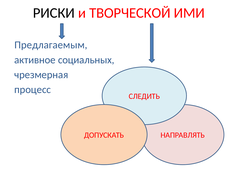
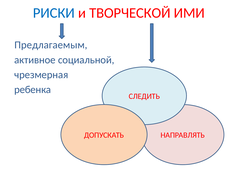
РИСКИ colour: black -> blue (54, 13)
социальных: социальных -> социальной (86, 60)
процесс: процесс -> ребенка (33, 89)
